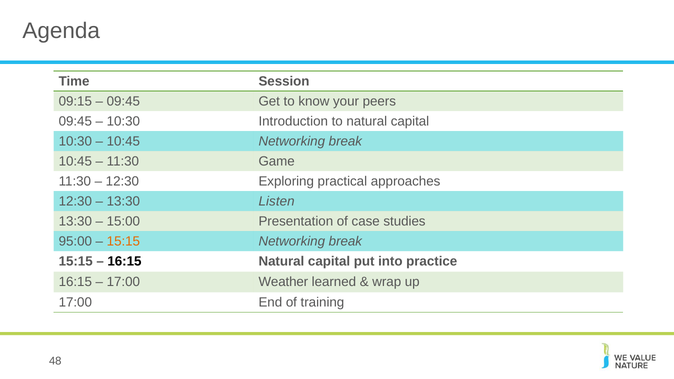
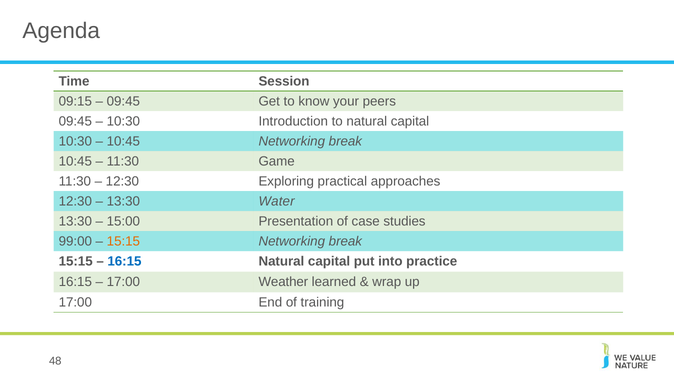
Listen: Listen -> Water (277, 201)
95:00: 95:00 -> 99:00 (75, 241)
16:15 colour: black -> blue (124, 261)
